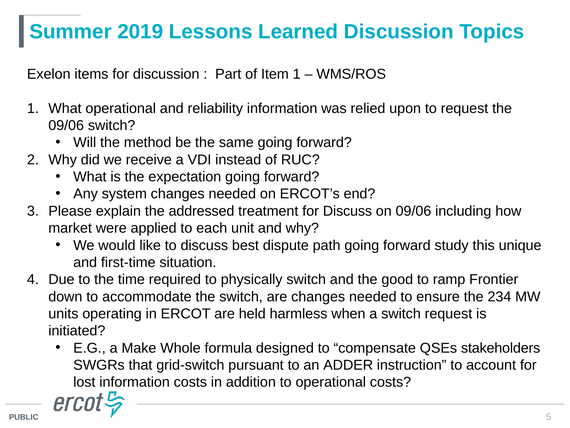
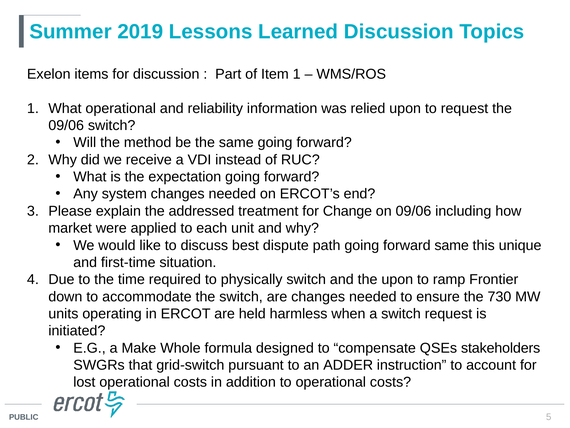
for Discuss: Discuss -> Change (347, 211)
forward study: study -> same (452, 245)
the good: good -> upon (397, 279)
234: 234 -> 730 (499, 296)
lost information: information -> operational (135, 382)
